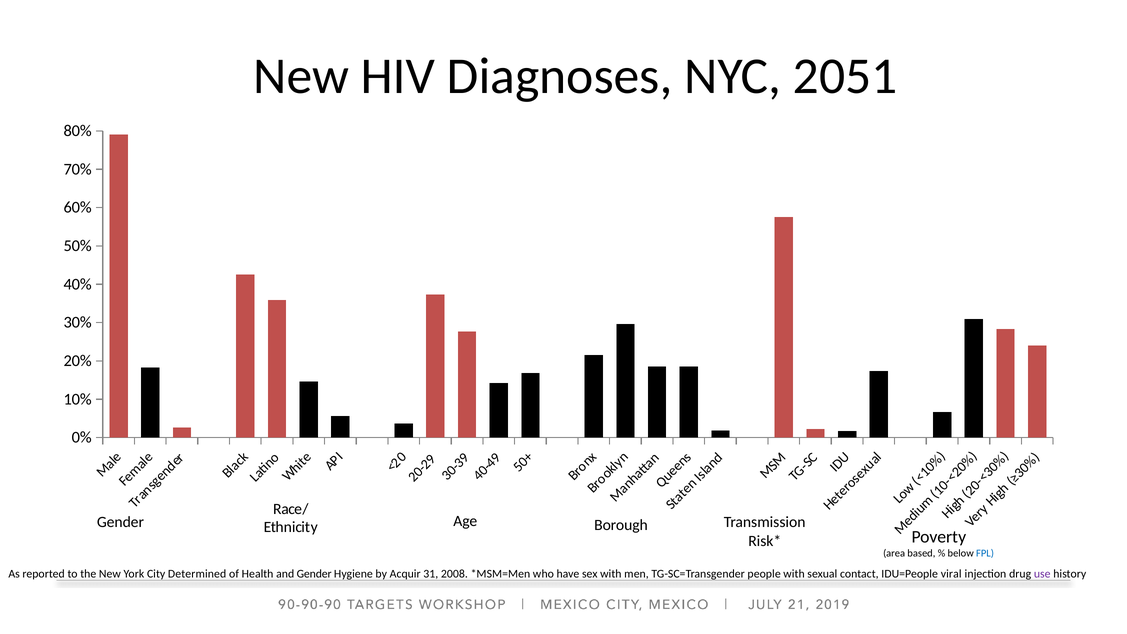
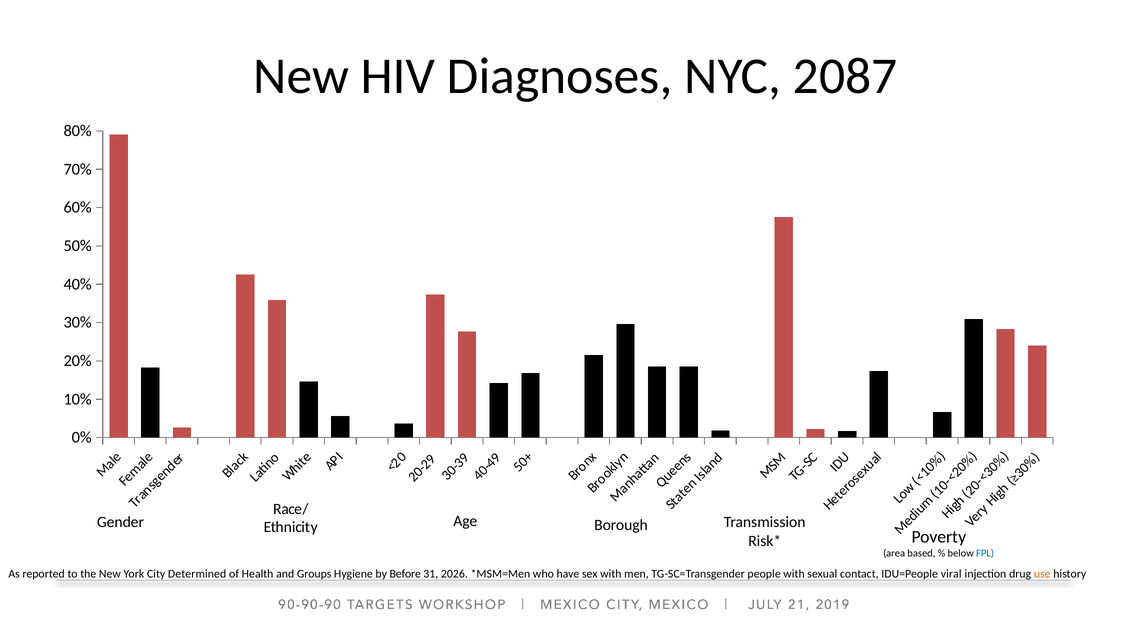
2051: 2051 -> 2087 (845, 76)
and Gender: Gender -> Groups (314, 574)
Acquir: Acquir -> Before (405, 574)
2008: 2008 -> 2026 (454, 574)
use colour: purple -> orange (1042, 574)
